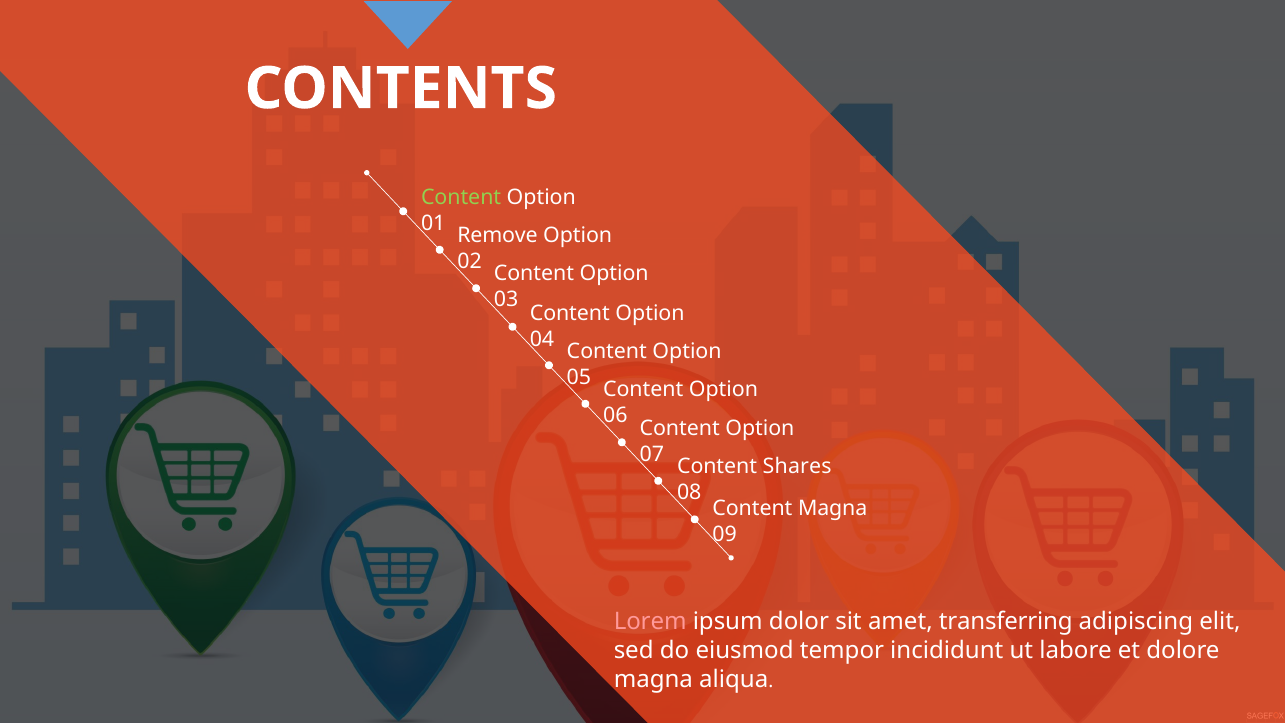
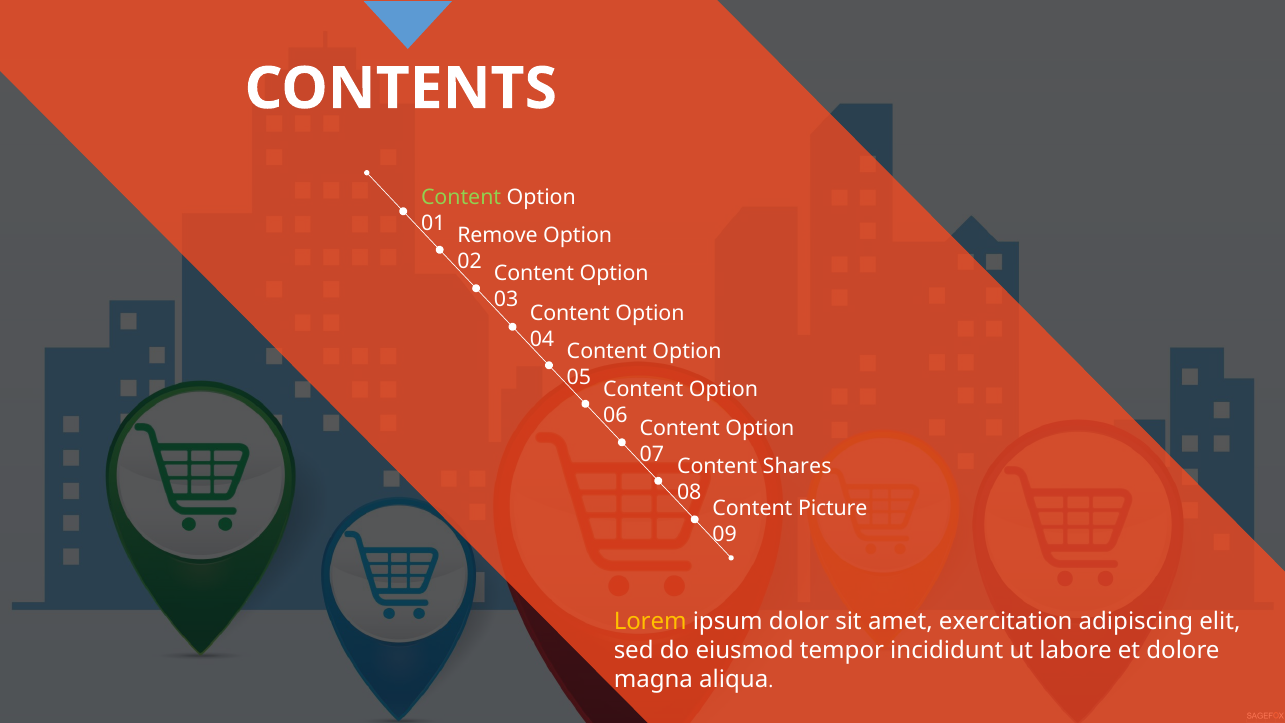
Content Magna: Magna -> Picture (833, 508)
Lorem colour: pink -> yellow (650, 622)
transferring: transferring -> exercitation (1006, 622)
